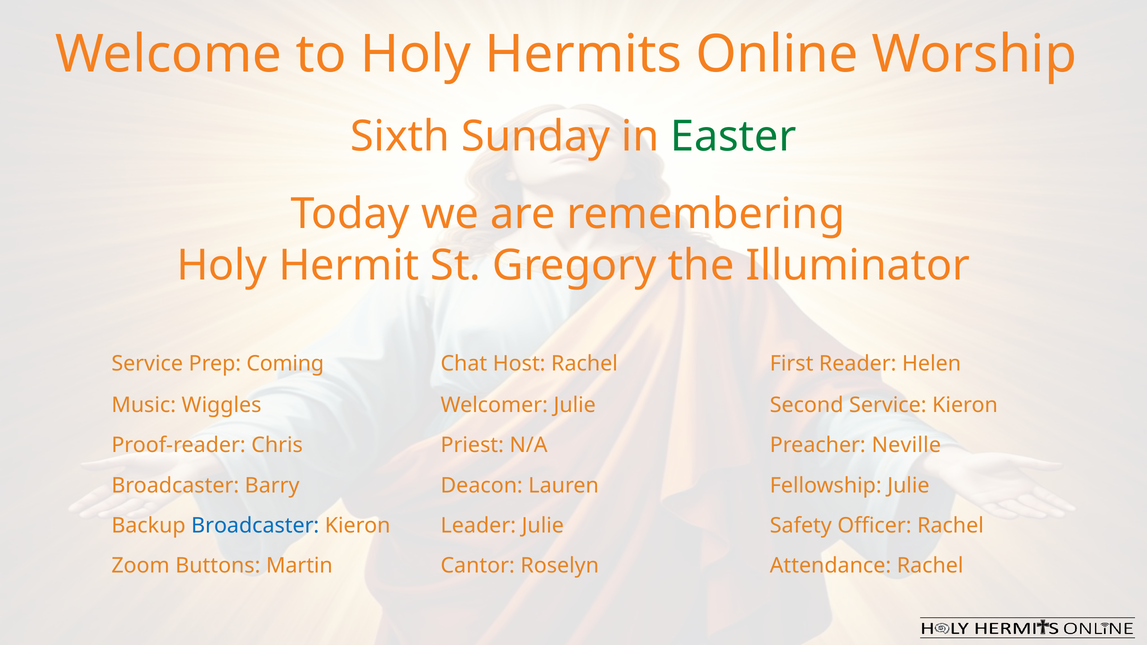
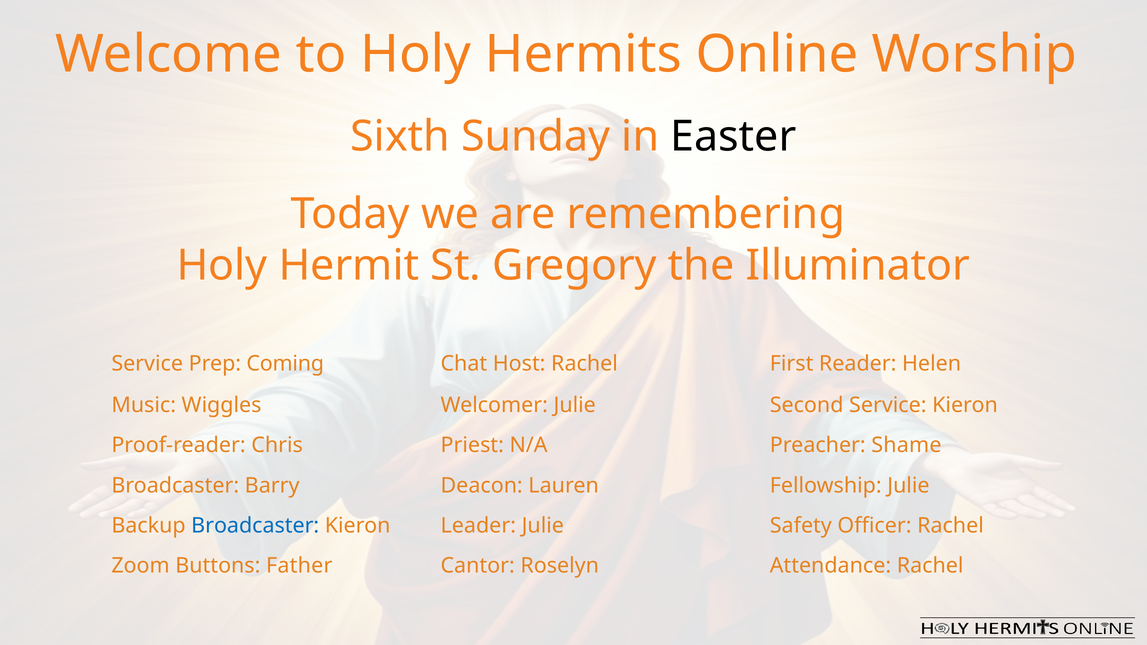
Easter colour: green -> black (733, 137)
Neville: Neville -> Shame (906, 445)
Martin: Martin -> Father (299, 566)
